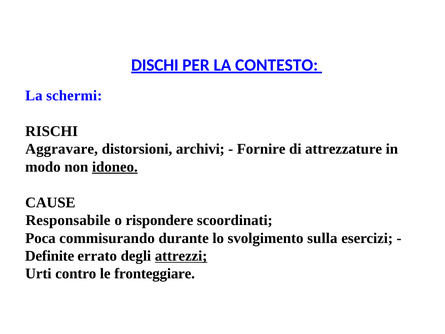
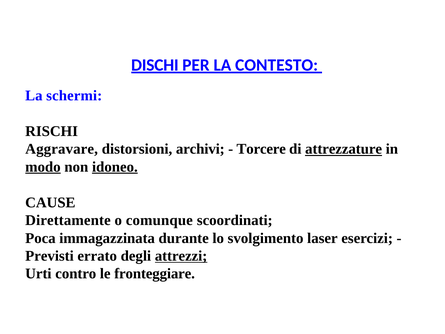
Fornire: Fornire -> Torcere (261, 149)
attrezzature underline: none -> present (344, 149)
modo underline: none -> present (43, 167)
Responsabile: Responsabile -> Direttamente (68, 220)
rispondere: rispondere -> comunque (159, 220)
commisurando: commisurando -> immagazzinata (107, 238)
sulla: sulla -> laser (322, 238)
Definite: Definite -> Previsti (50, 256)
